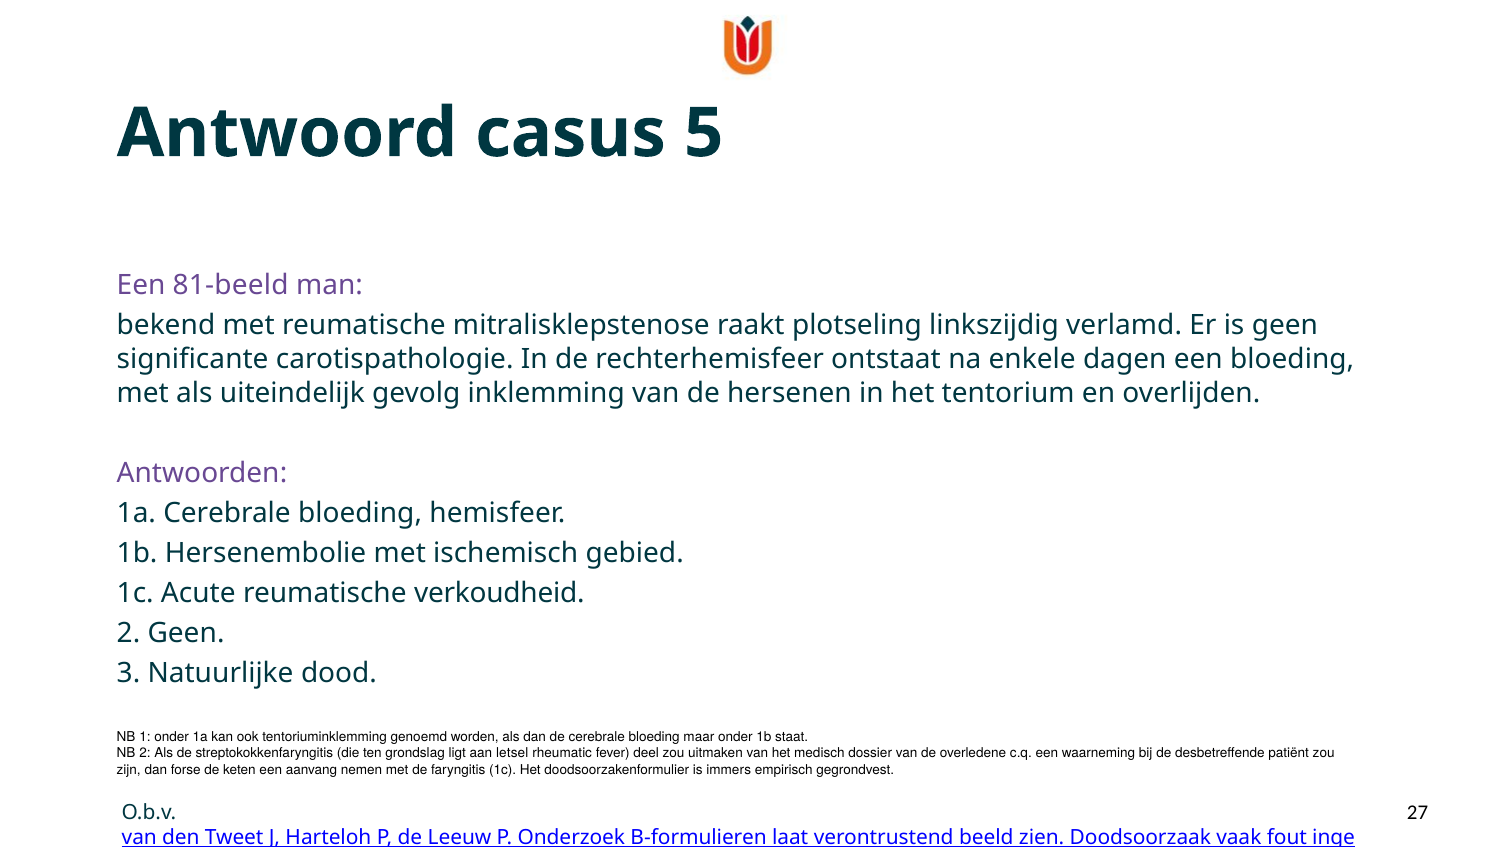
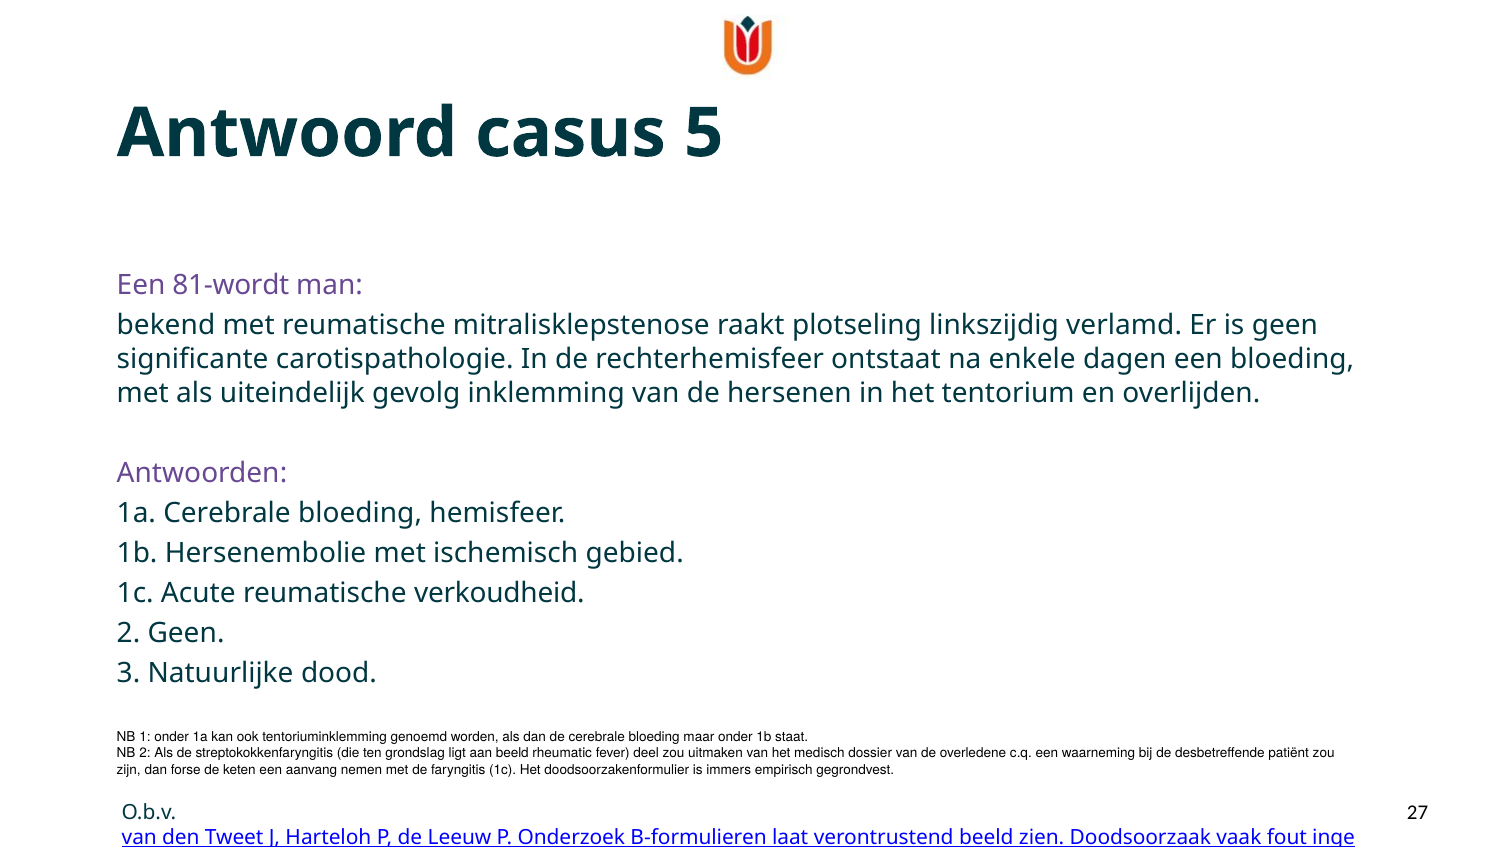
81-beeld: 81-beeld -> 81-wordt (231, 285)
aan letsel: letsel -> beeld (512, 753)
